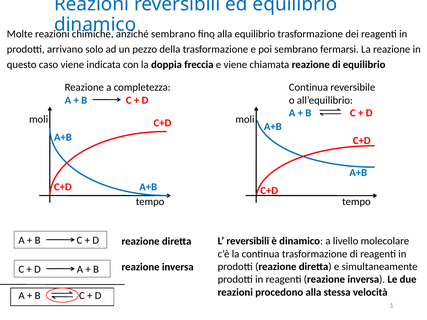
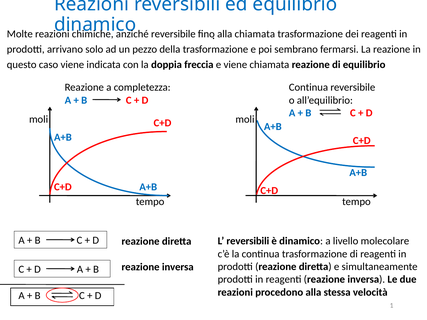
sembrano: sembrano -> reversibile (173, 34)
alla equilibrio: equilibrio -> chiamata (255, 34)
